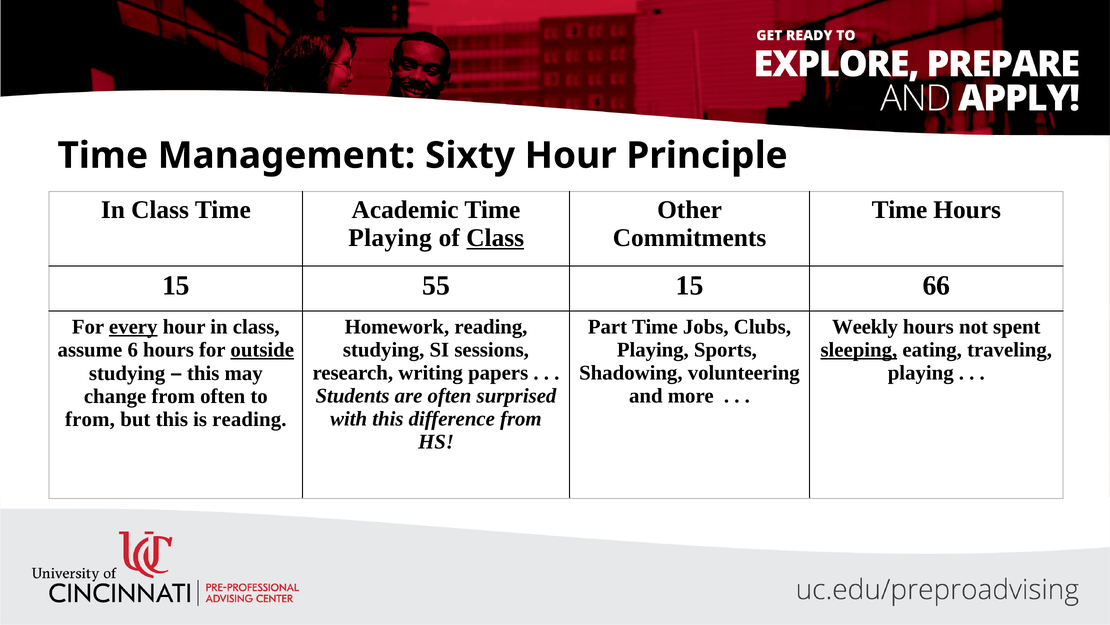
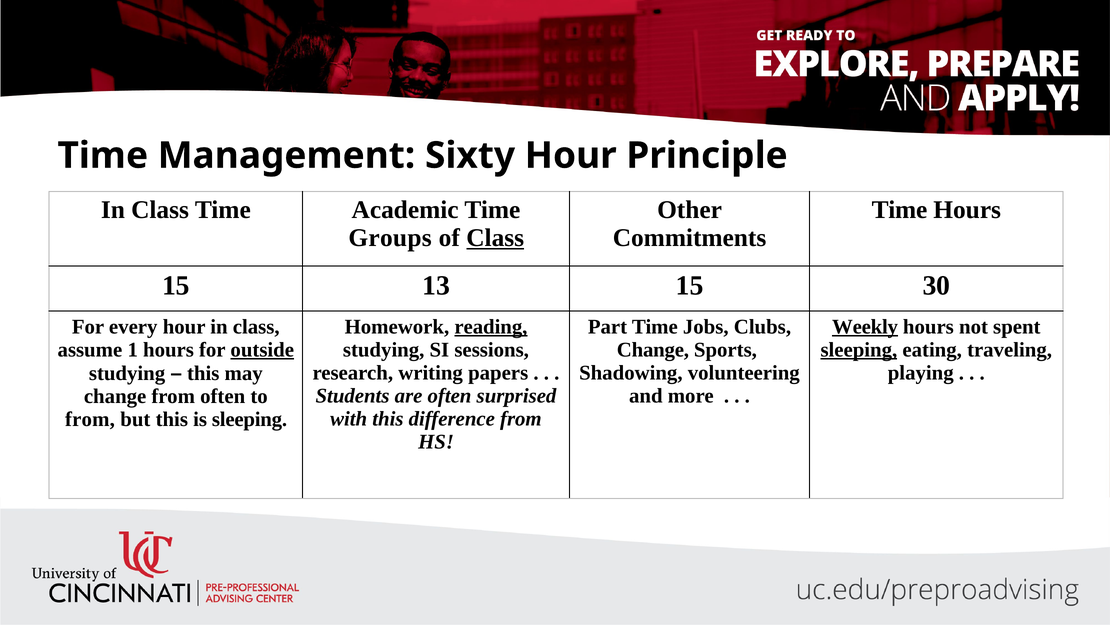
Playing: Playing -> Groups (390, 238)
55: 55 -> 13 (436, 285)
66: 66 -> 30 (936, 285)
every underline: present -> none (133, 326)
reading underline: none -> present (491, 326)
Weekly underline: none -> present (865, 326)
6: 6 -> 1 (133, 349)
Playing: Playing -> Change (653, 349)
is reading: reading -> sleeping (250, 419)
